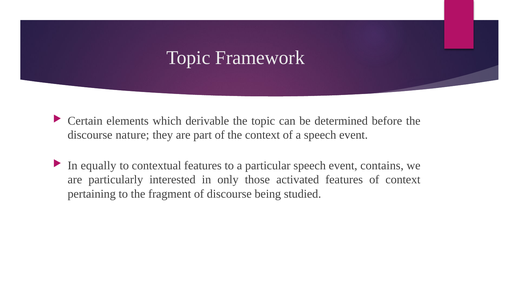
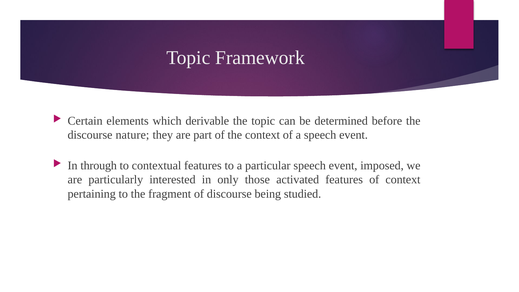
equally: equally -> through (99, 165)
contains: contains -> imposed (382, 165)
